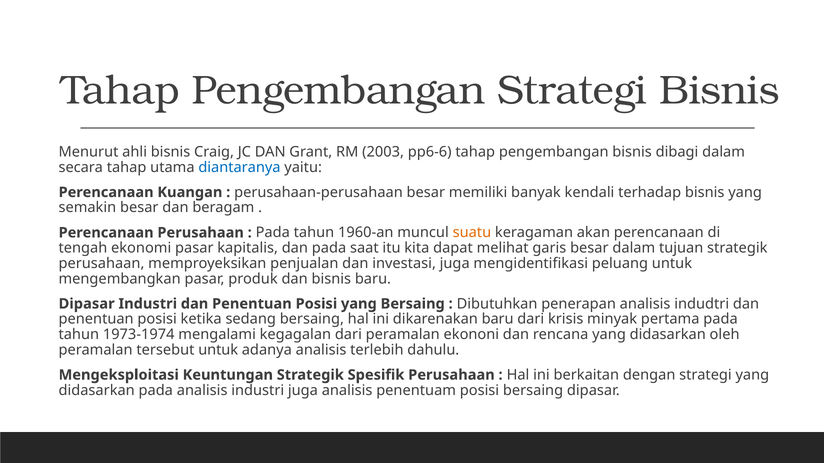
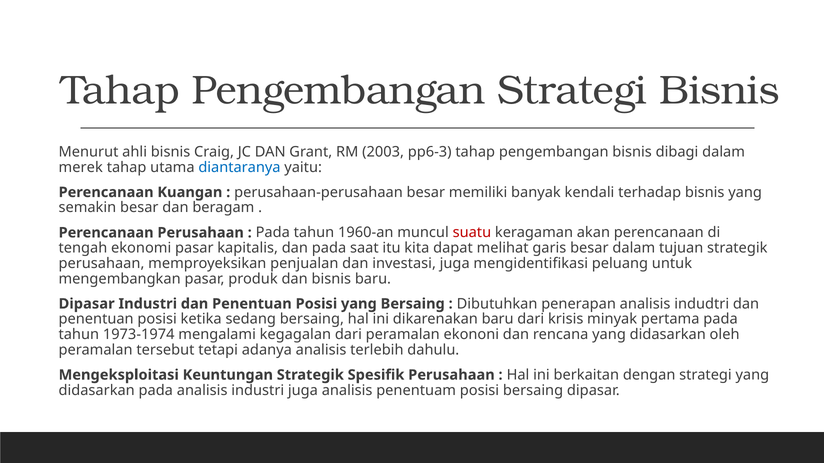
pp6-6: pp6-6 -> pp6-3 (430, 152)
secara: secara -> merek (81, 168)
suatu colour: orange -> red (472, 233)
tersebut untuk: untuk -> tetapi (218, 350)
